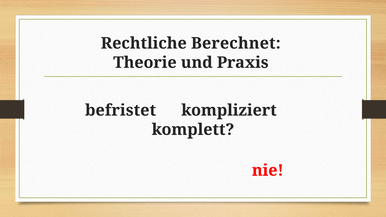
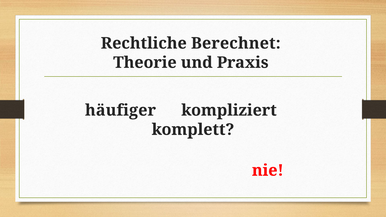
befristet: befristet -> häufiger (120, 110)
